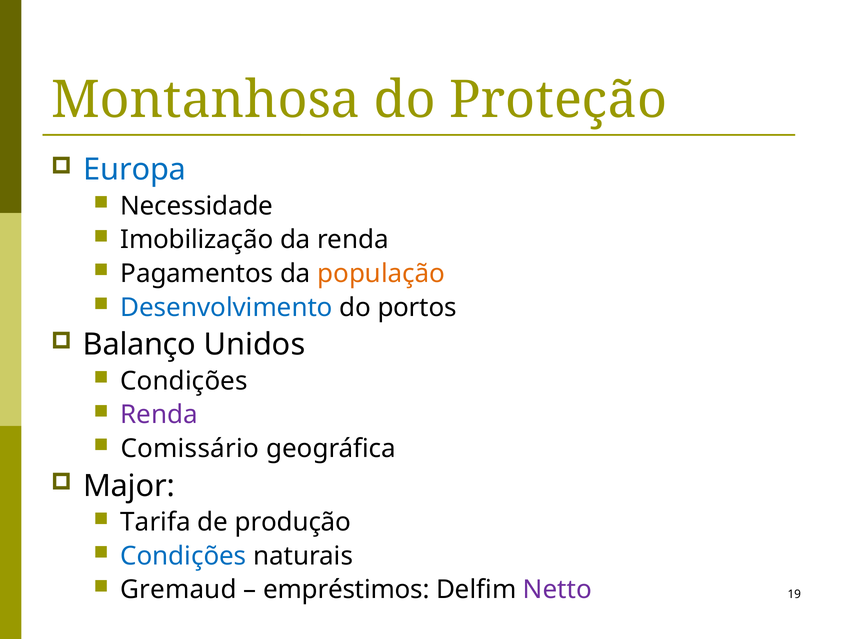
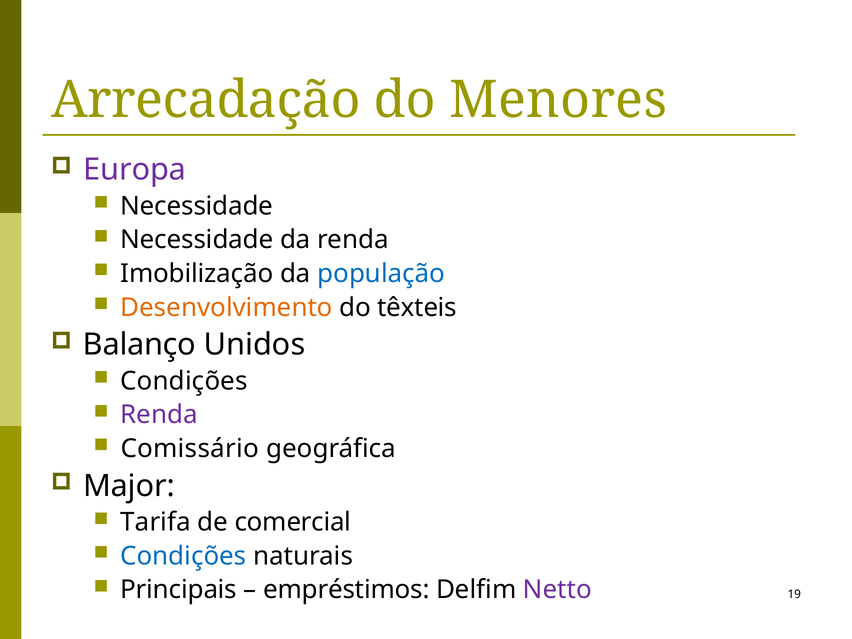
Montanhosa: Montanhosa -> Arrecadação (206, 100)
Proteção: Proteção -> Menores (558, 100)
Europa colour: blue -> purple (135, 170)
Imobilização: Imobilização -> Necessidade (197, 240)
Pagamentos: Pagamentos -> Imobilização (197, 274)
população colour: orange -> blue (381, 274)
Desenvolvimento colour: blue -> orange (227, 307)
portos: portos -> têxteis (417, 307)
produção: produção -> comercial (293, 522)
Gremaud: Gremaud -> Principais (179, 590)
